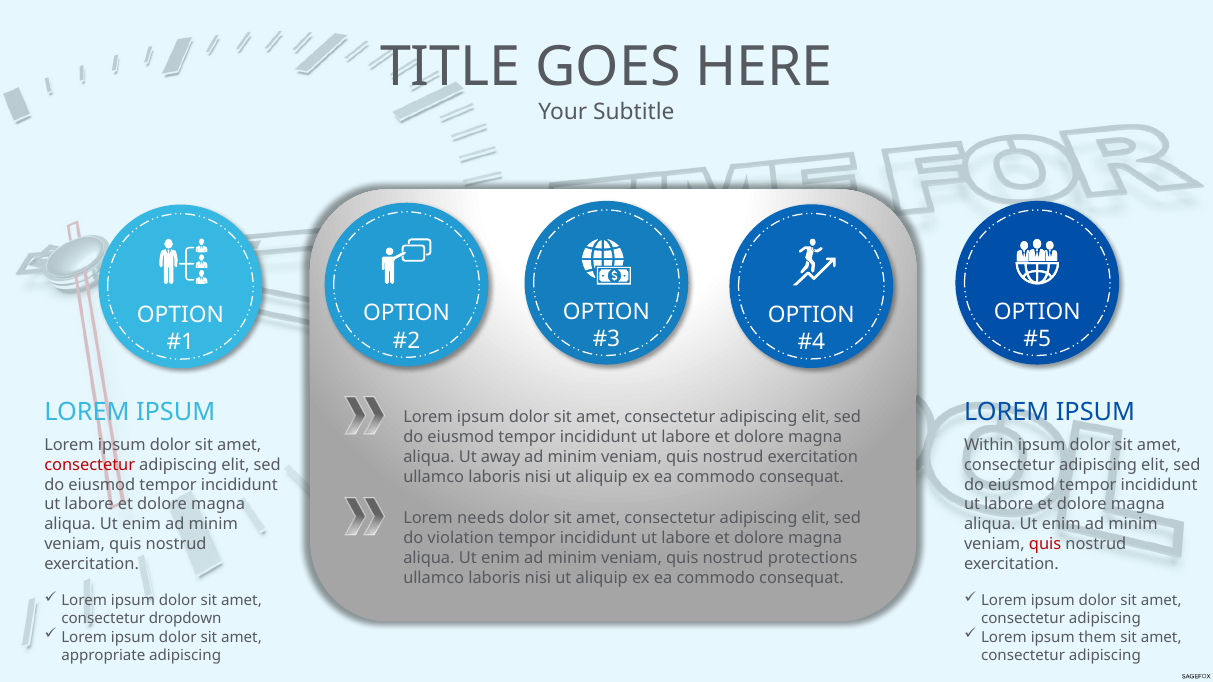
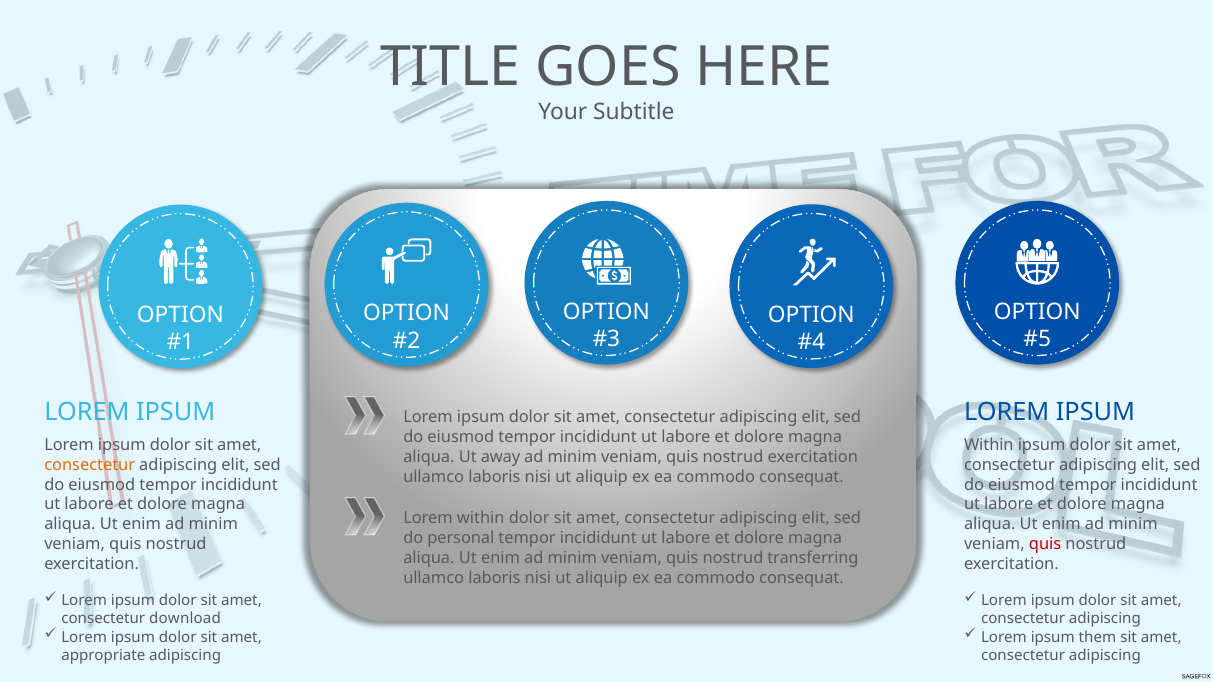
consectetur colour: red -> orange (90, 465)
Lorem needs: needs -> within (481, 519)
violation: violation -> personal (461, 538)
protections: protections -> transferring (813, 558)
dropdown: dropdown -> download (185, 619)
